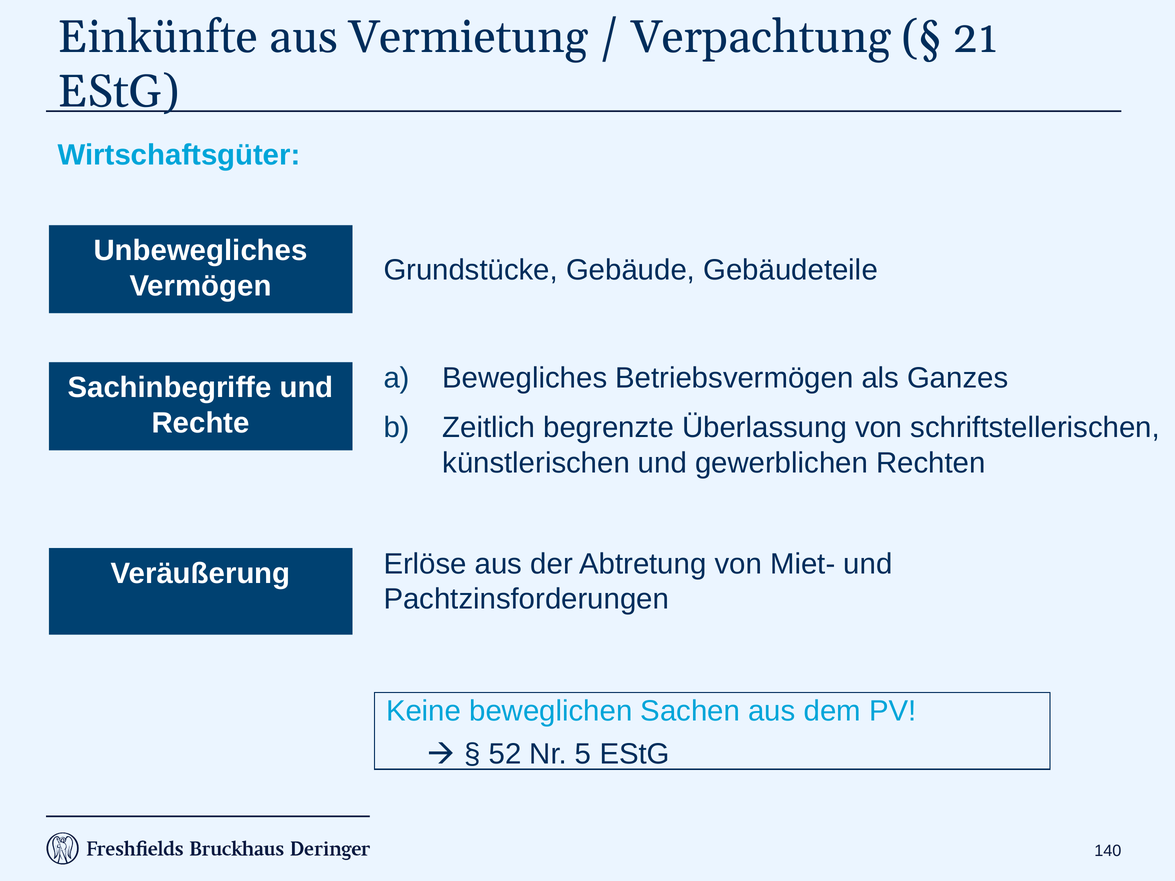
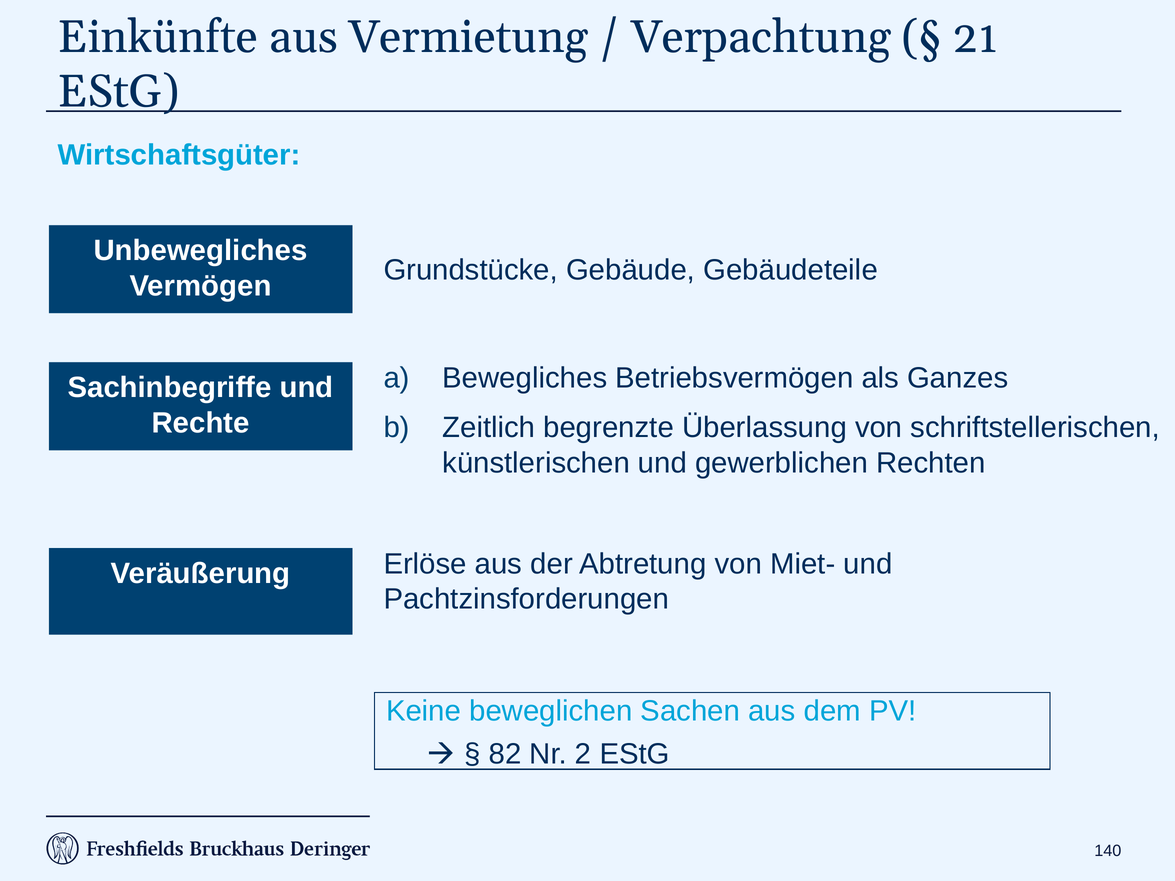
52: 52 -> 82 (505, 754)
5: 5 -> 2 (583, 754)
